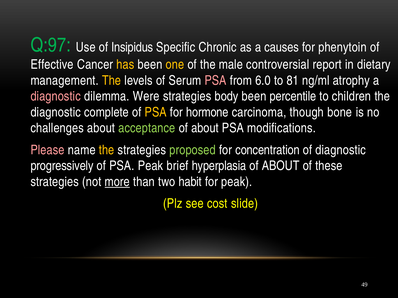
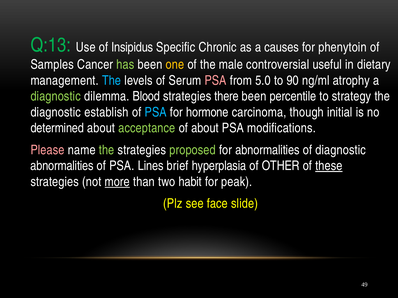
Q:97: Q:97 -> Q:13 (51, 45)
Effective: Effective -> Samples (52, 65)
has colour: yellow -> light green (125, 65)
report: report -> useful (327, 65)
The colour: yellow -> light blue (111, 81)
6.0: 6.0 -> 5.0 (263, 81)
81: 81 -> 90 (293, 81)
diagnostic colour: pink -> light green (56, 96)
Were: Were -> Blood (146, 96)
body: body -> there (227, 96)
children: children -> strategy (352, 96)
complete: complete -> establish (106, 112)
PSA colour: yellow -> light blue (156, 112)
bone: bone -> initial (340, 112)
challenges: challenges -> determined (57, 128)
the colour: yellow -> light green (107, 150)
for concentration: concentration -> abnormalities (267, 150)
progressively: progressively -> abnormalities (62, 166)
PSA Peak: Peak -> Lines (151, 166)
ABOUT: ABOUT -> OTHER (281, 166)
these underline: none -> present (329, 166)
cost: cost -> face (217, 204)
